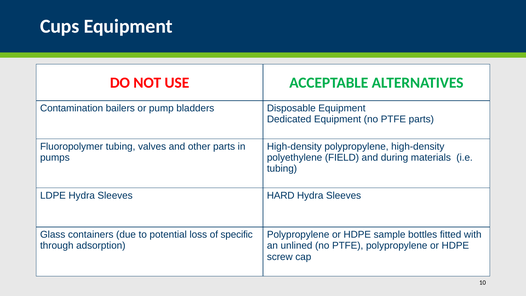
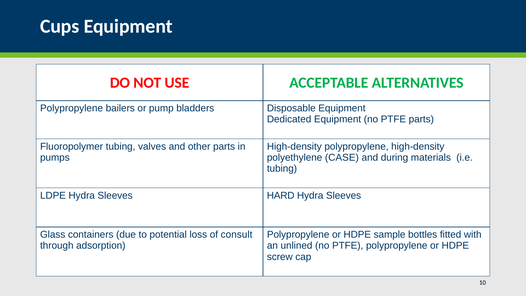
Contamination: Contamination -> Polypropylene (72, 108)
FIELD: FIELD -> CASE (342, 157)
specific: specific -> consult (237, 235)
